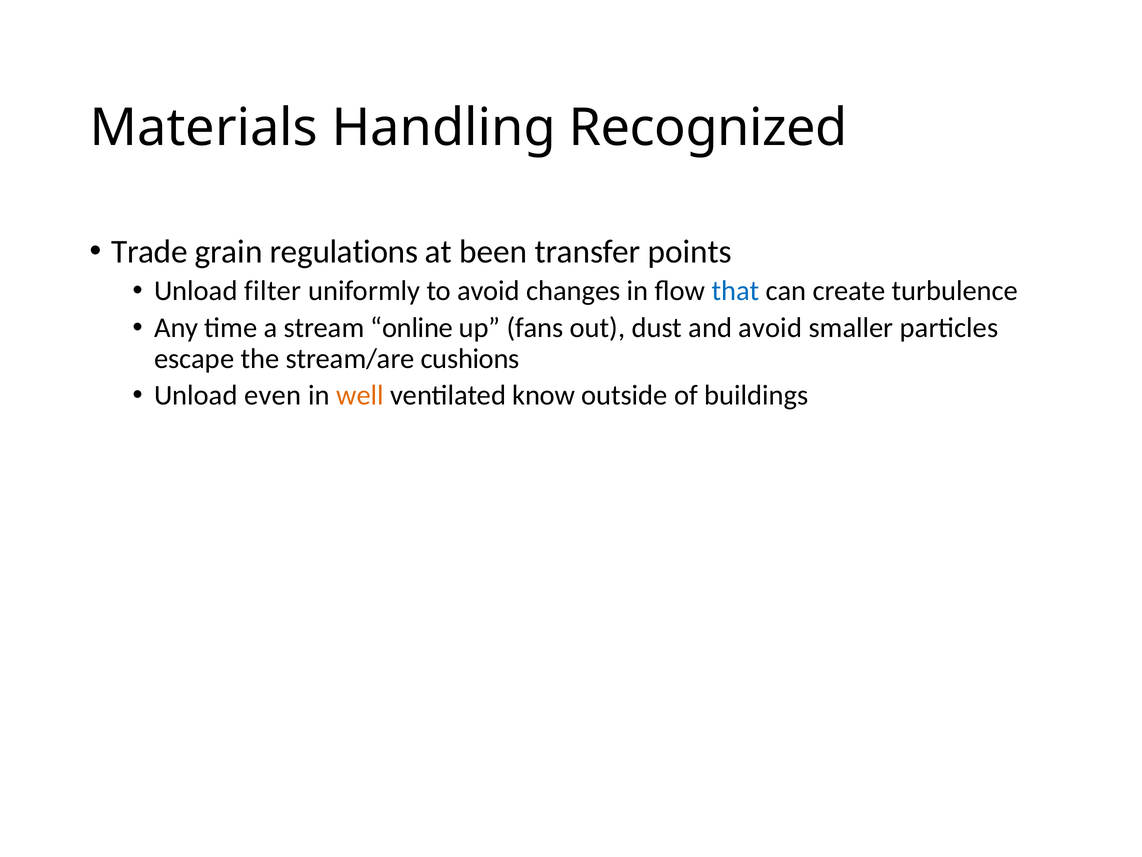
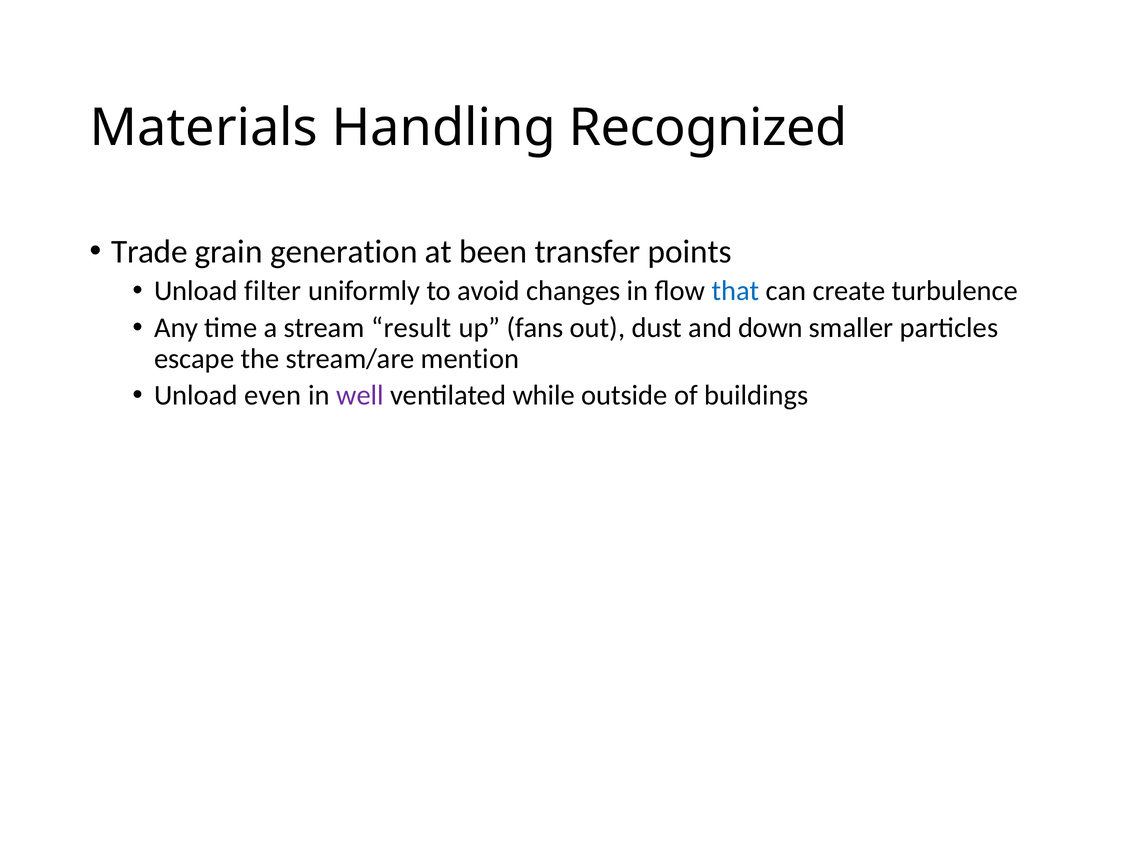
regulations: regulations -> generation (344, 251)
online: online -> result (411, 328)
and avoid: avoid -> down (770, 328)
cushions: cushions -> mention (470, 358)
well colour: orange -> purple (360, 395)
know: know -> while (544, 395)
